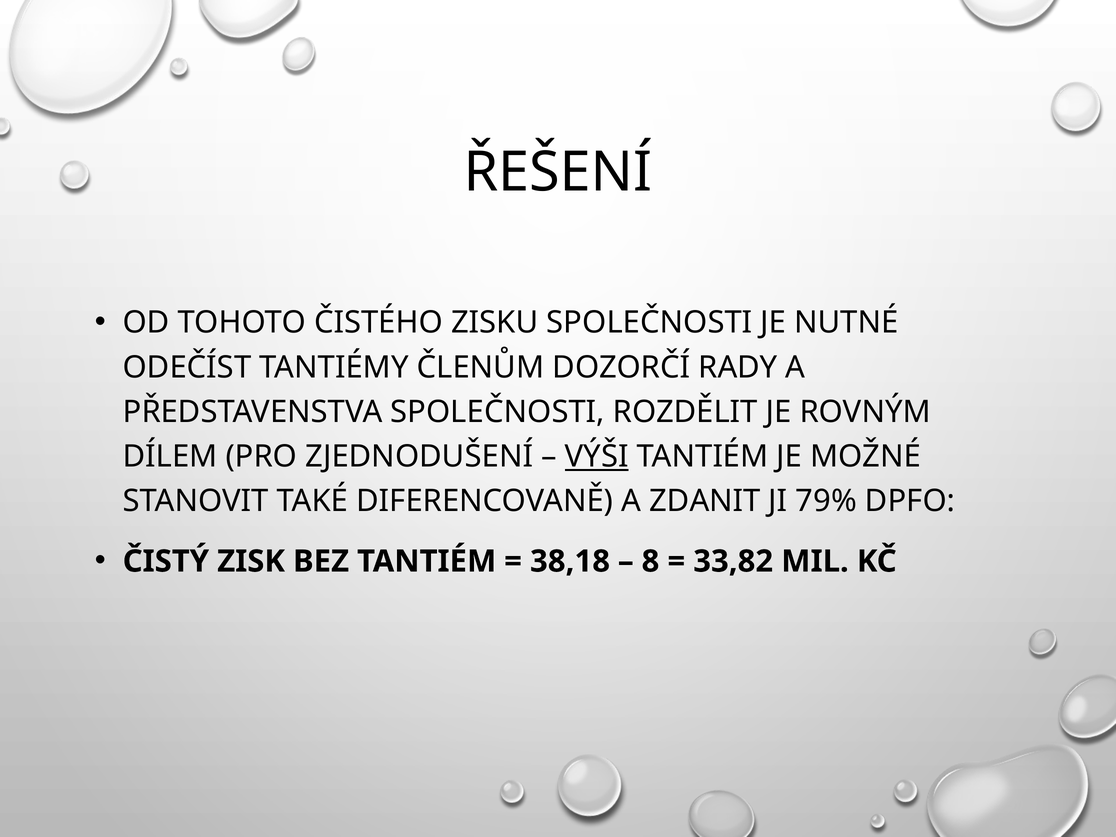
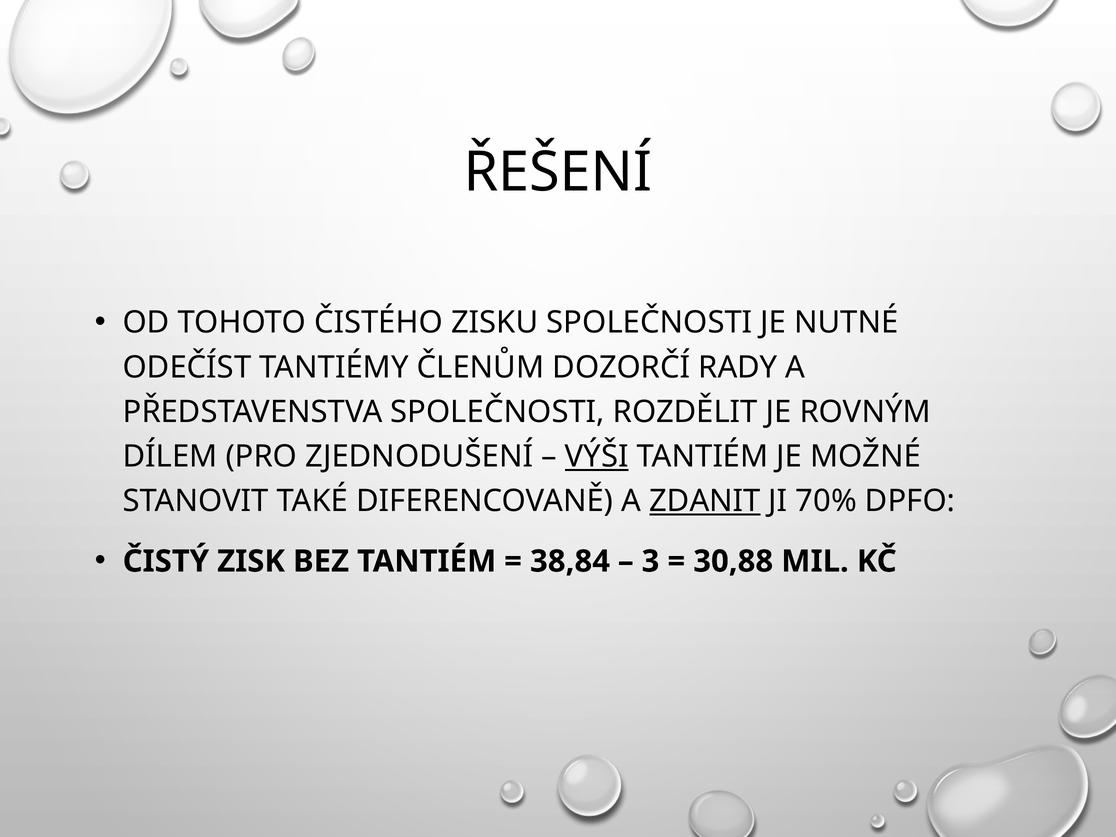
ZDANIT underline: none -> present (705, 501)
79%: 79% -> 70% (826, 501)
38,18: 38,18 -> 38,84 (570, 561)
8: 8 -> 3 (650, 561)
33,82: 33,82 -> 30,88 (733, 561)
